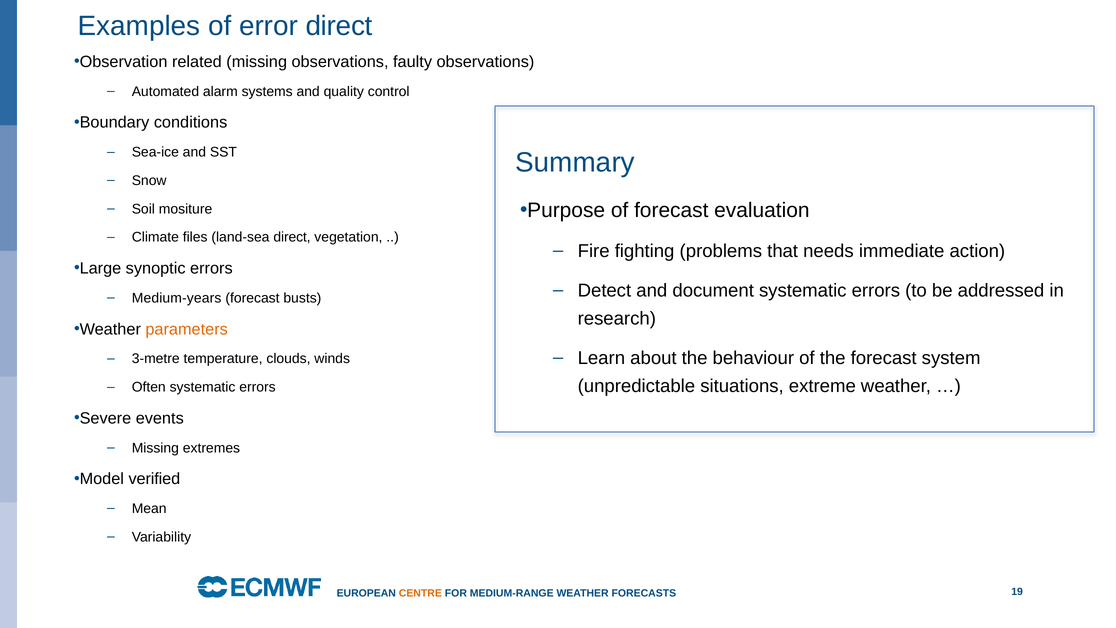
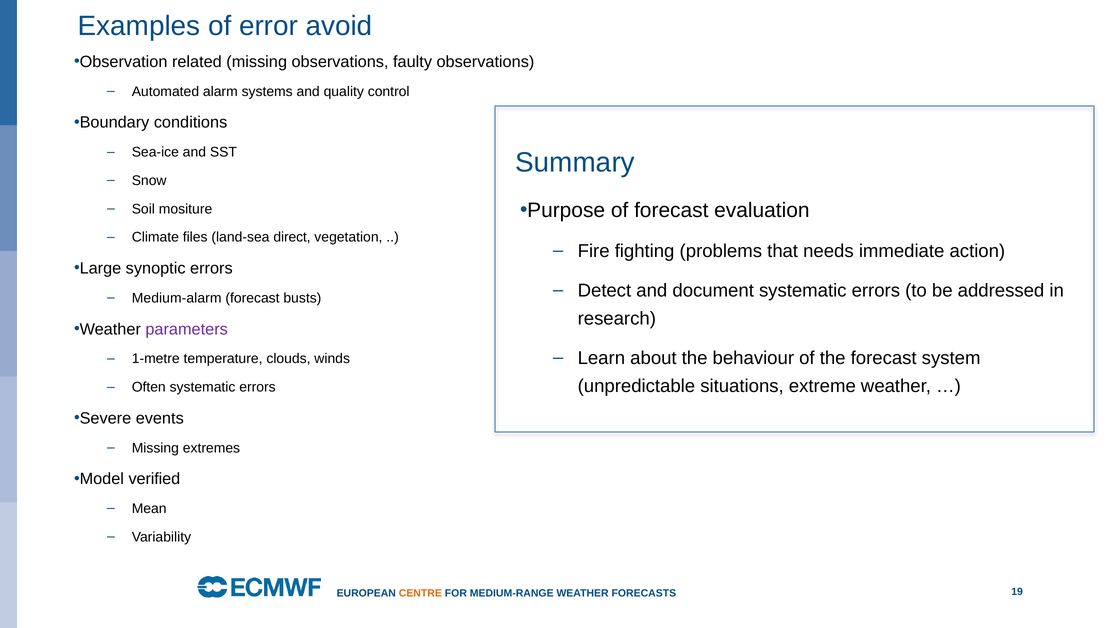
error direct: direct -> avoid (339, 26)
Medium-years: Medium-years -> Medium-alarm (177, 298)
parameters colour: orange -> purple (187, 329)
3-metre: 3-metre -> 1-metre (156, 359)
